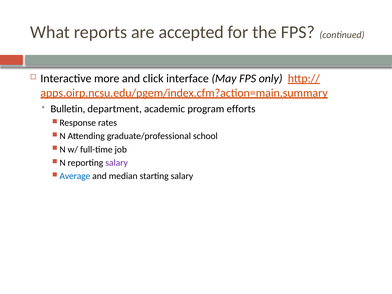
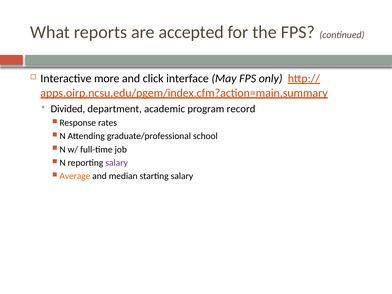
Bulletin: Bulletin -> Divided (68, 109)
efforts: efforts -> record (241, 109)
Average colour: blue -> orange (75, 176)
